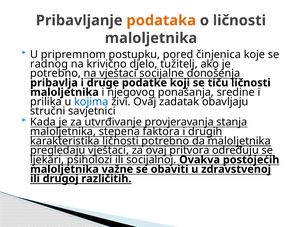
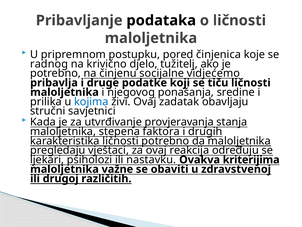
podataka colour: orange -> black (161, 20)
na vještaci: vještaci -> činjenu (118, 73)
donošenja: donošenja -> vidjećemo (213, 73)
pritvora: pritvora -> reakcija (189, 150)
socijalnoj: socijalnoj -> nastavku (151, 159)
postojećih: postojećih -> kriterijima (251, 159)
